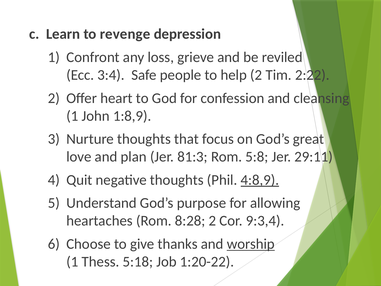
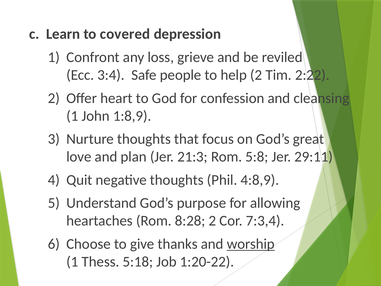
revenge: revenge -> covered (125, 34)
81:3: 81:3 -> 21:3 (192, 157)
4:8,9 underline: present -> none (260, 180)
9:3,4: 9:3,4 -> 7:3,4 (265, 221)
